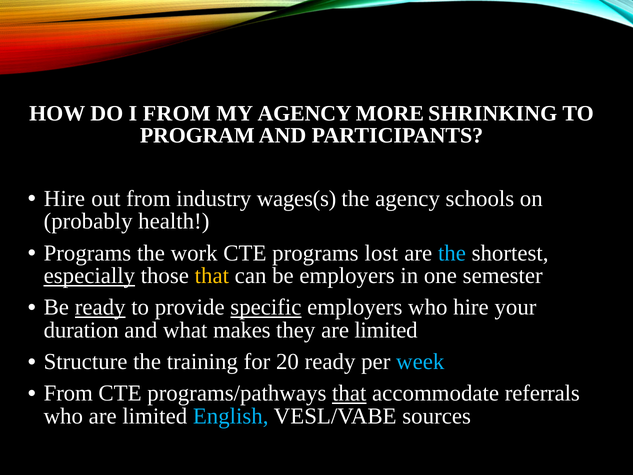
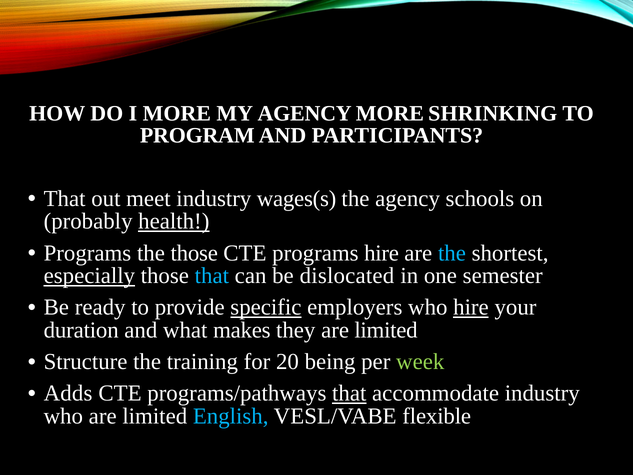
I FROM: FROM -> MORE (177, 114)
Hire: Hire -> That (65, 198)
out from: from -> meet (148, 198)
health underline: none -> present (174, 221)
the work: work -> those (194, 253)
programs lost: lost -> hire (382, 253)
that colour: yellow -> light blue (212, 276)
be employers: employers -> dislocated (347, 276)
ready underline: present -> none (100, 307)
hire underline: none -> present (471, 307)
20 ready: ready -> being (330, 362)
week colour: light blue -> light green (420, 362)
From: From -> Adds (68, 393)
accommodate referrals: referrals -> industry (542, 393)
sources: sources -> flexible (437, 416)
